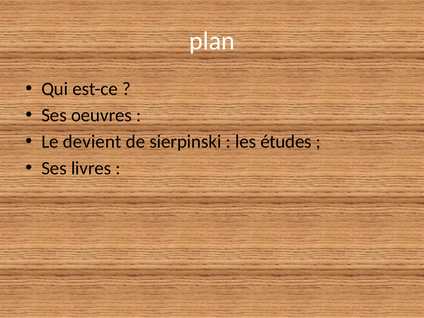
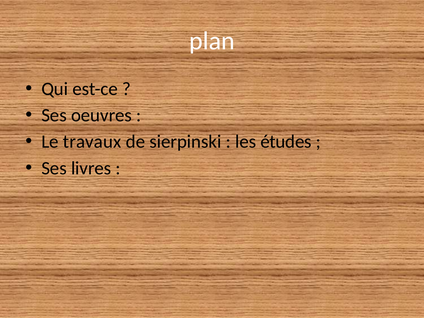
devient: devient -> travaux (92, 142)
